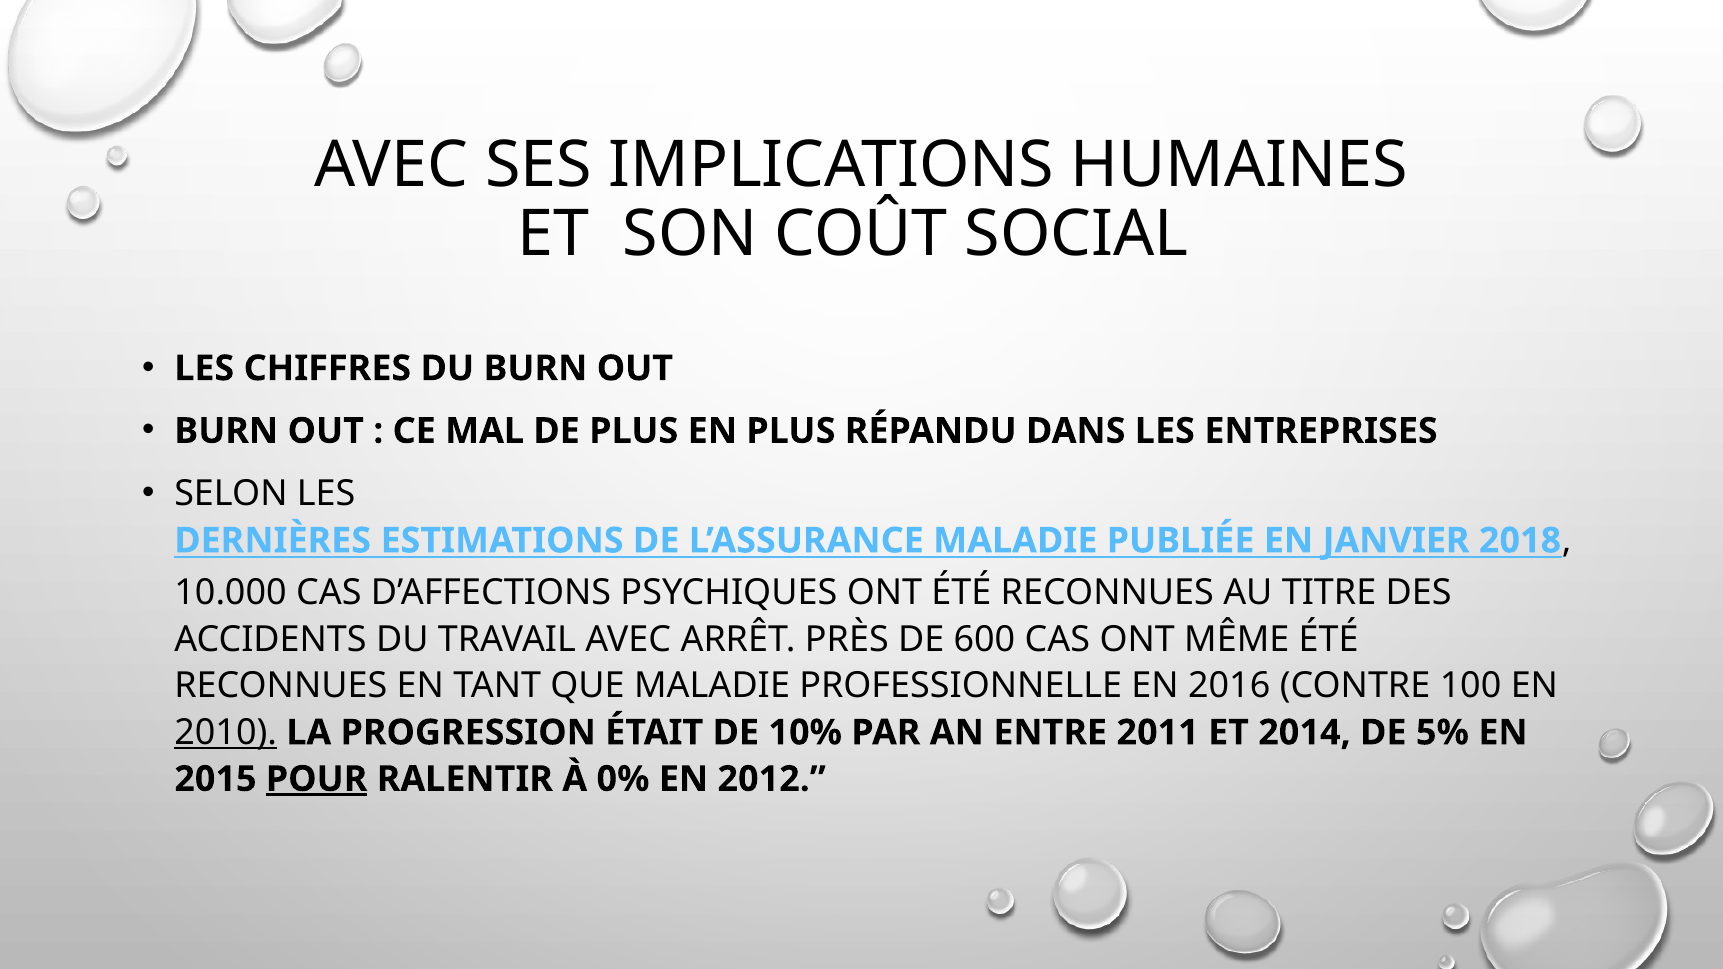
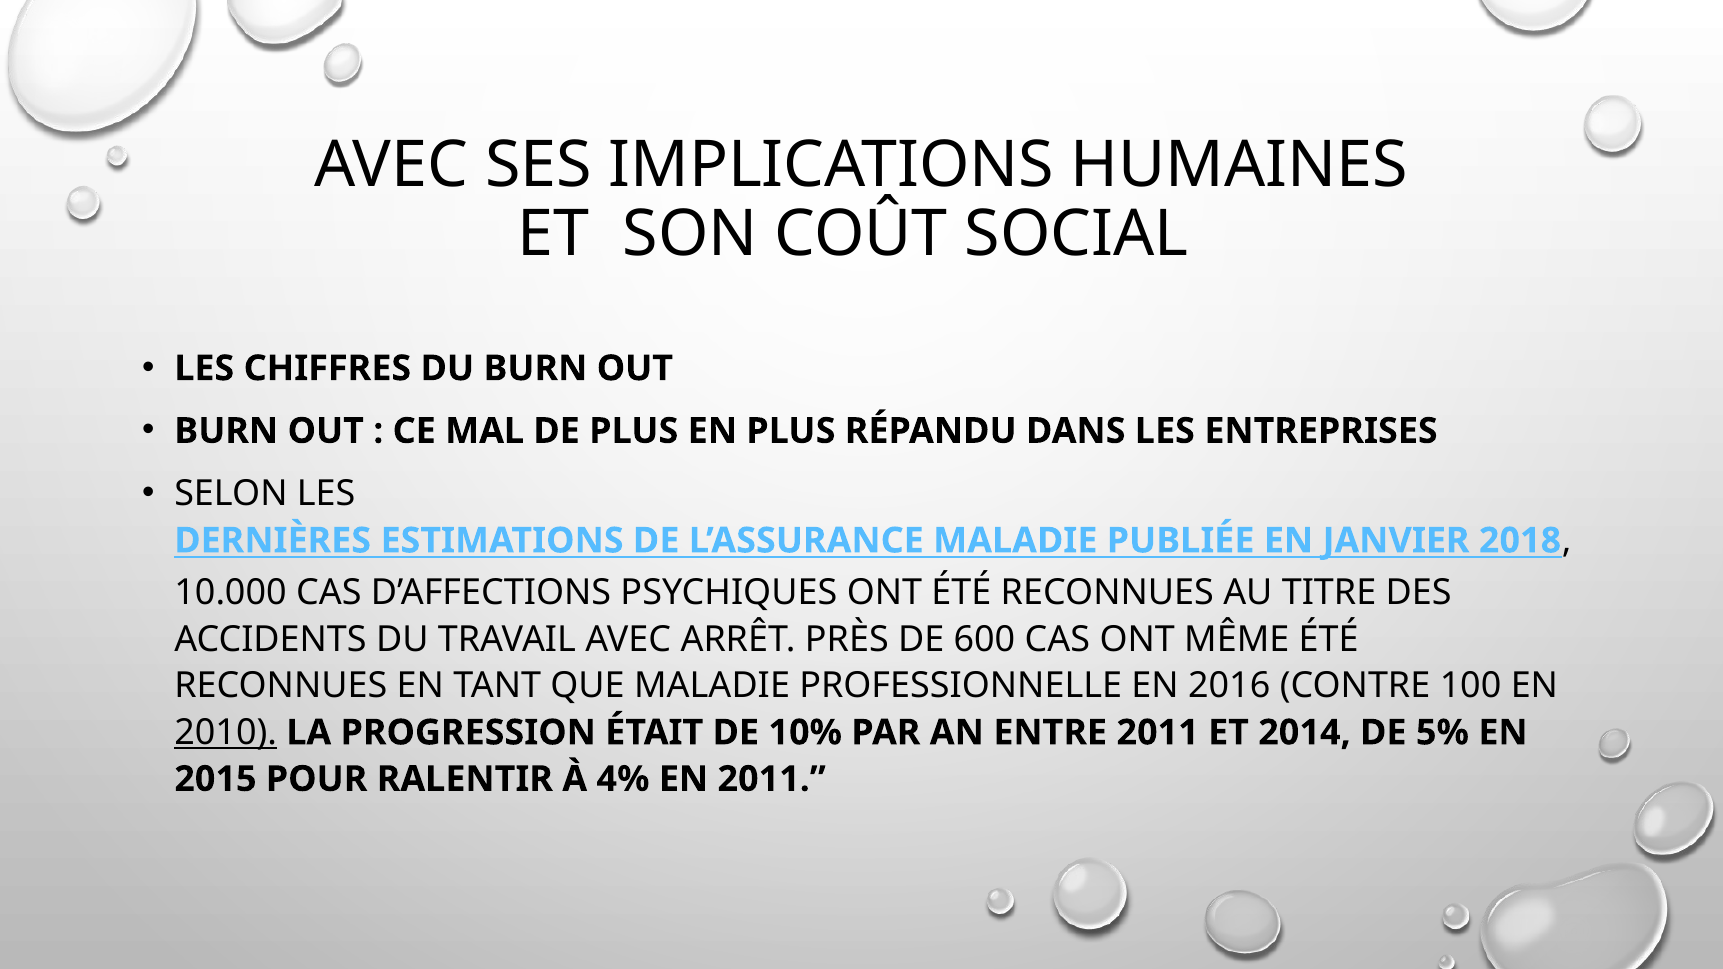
POUR underline: present -> none (317, 779)
0%: 0% -> 4% (623, 779)
EN 2012: 2012 -> 2011 (772, 779)
